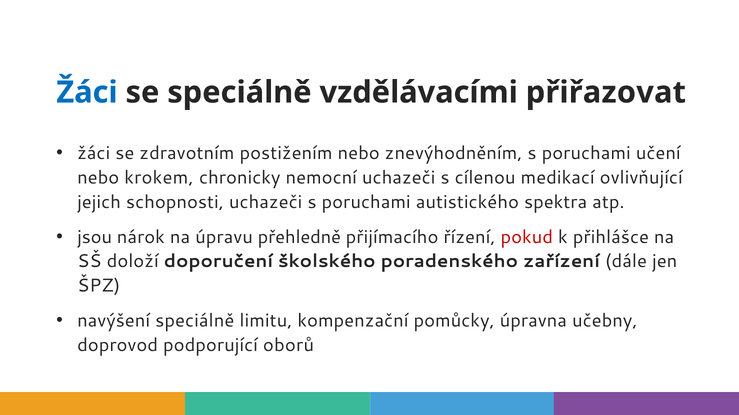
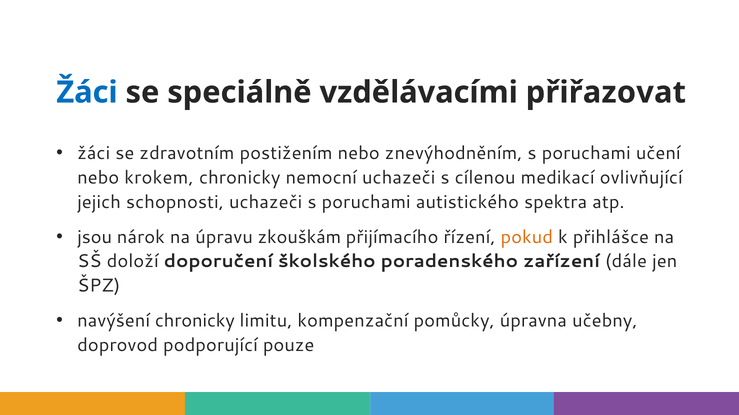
přehledně: přehledně -> zkouškám (299, 237)
pokud colour: red -> orange (527, 237)
navýšení speciálně: speciálně -> chronicky (195, 321)
oborů: oborů -> pouze (289, 346)
